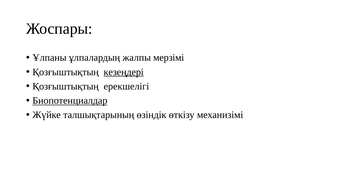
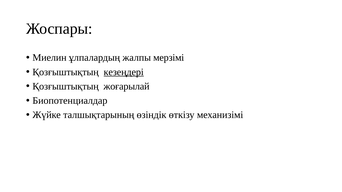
Ұлпаны: Ұлпаны -> Миелин (50, 58)
ерекшелігі: ерекшелігі -> жоғарылай (126, 87)
Биопотенциалдар underline: present -> none (70, 101)
